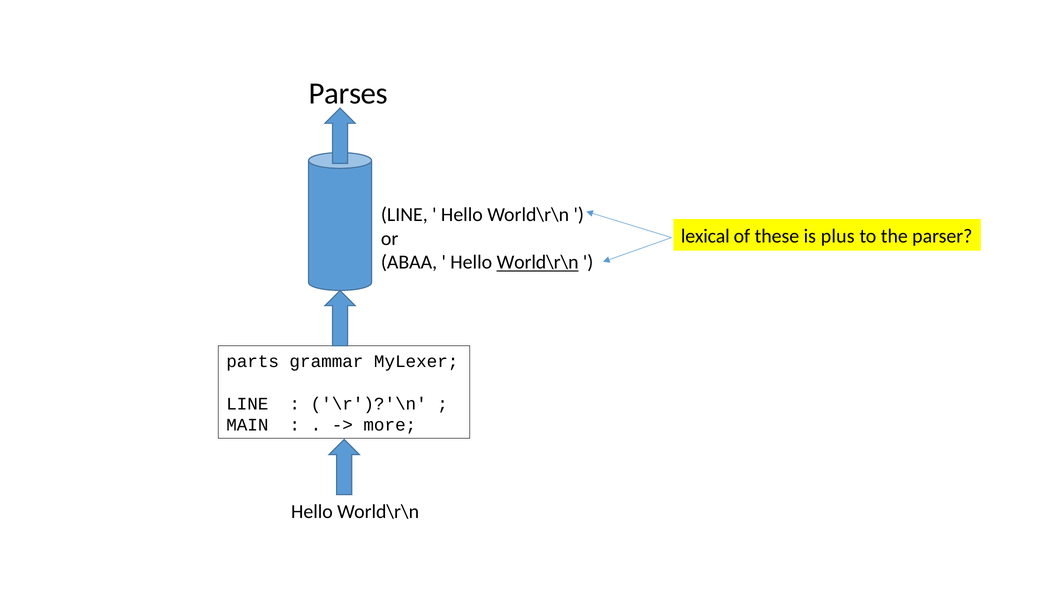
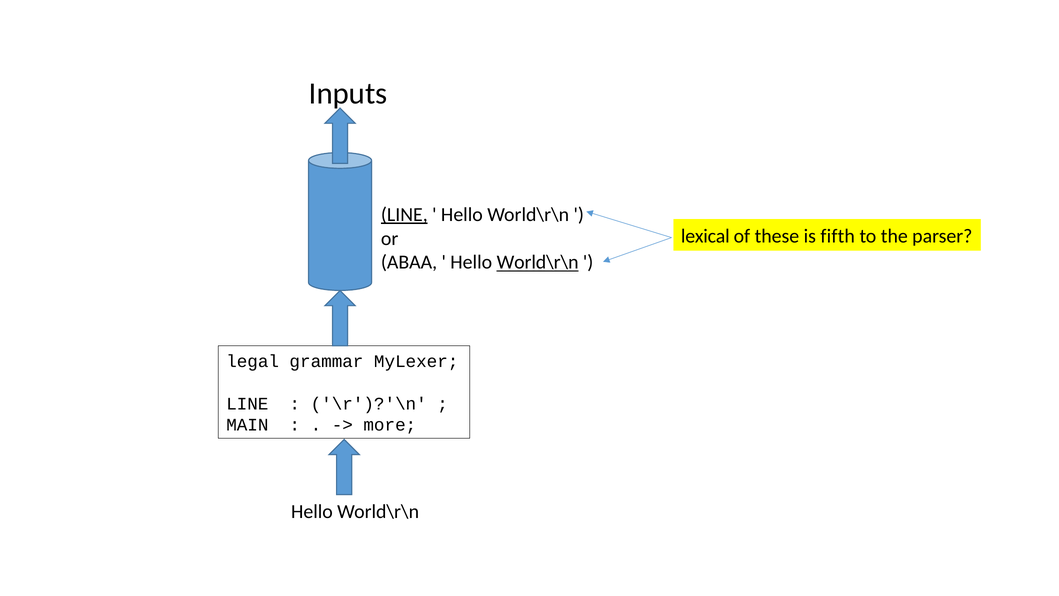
Parses: Parses -> Inputs (348, 93)
LINE underline: none -> present (404, 215)
plus: plus -> fifth (838, 236)
parts: parts -> legal (253, 361)
